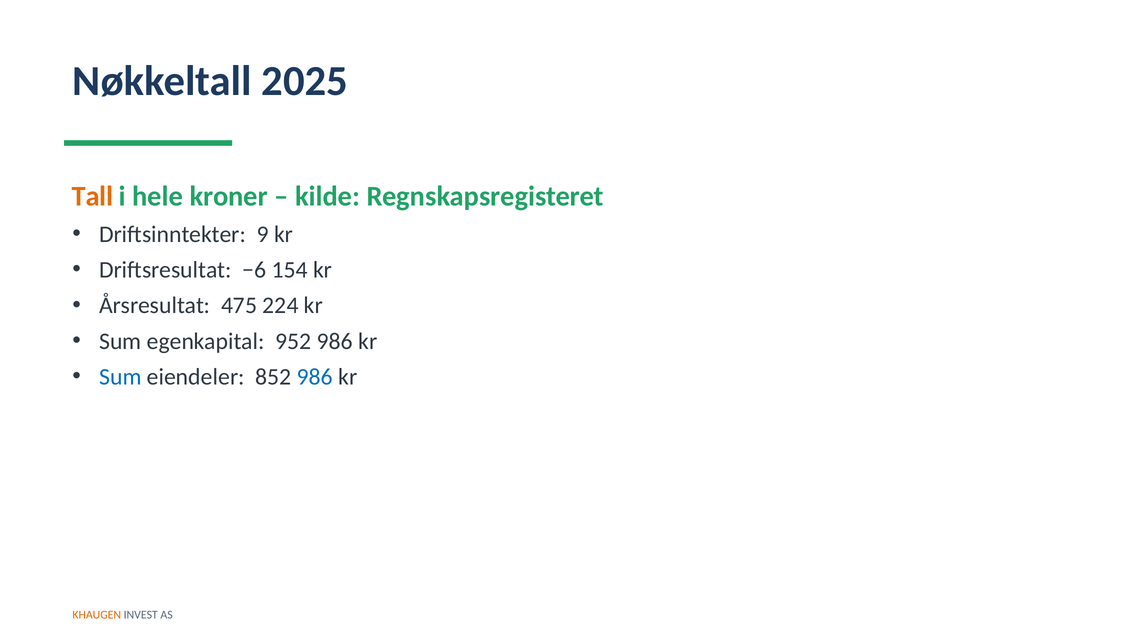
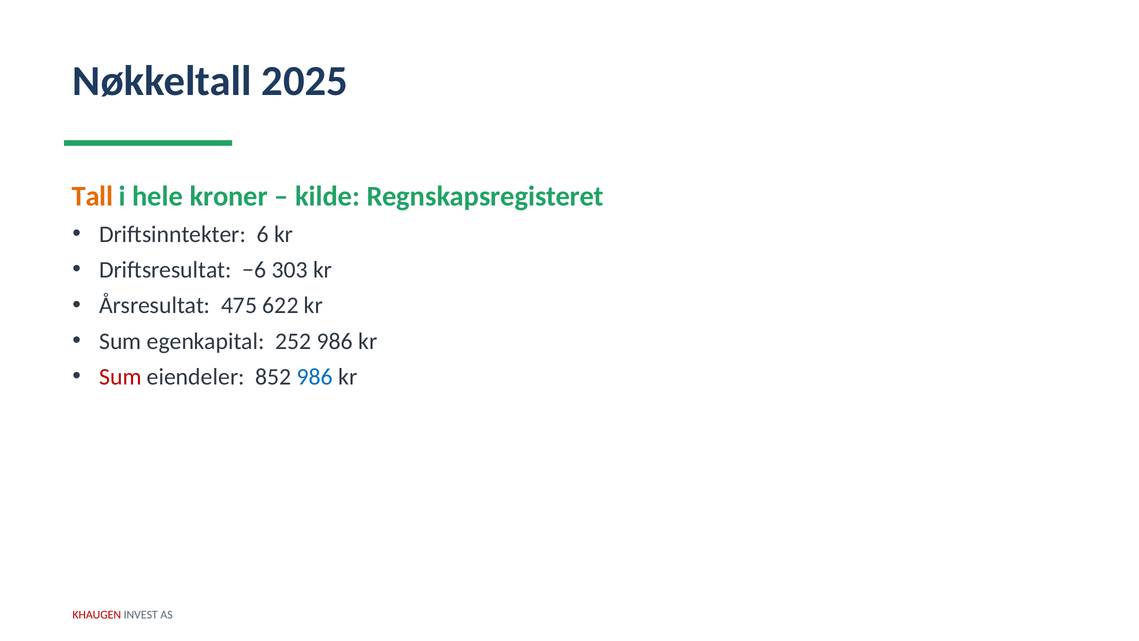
9: 9 -> 6 (263, 234)
154: 154 -> 303 (290, 270)
224: 224 -> 622 (280, 305)
952: 952 -> 252 (293, 341)
Sum colour: blue -> red (120, 377)
KHAUGEN colour: orange -> red (97, 615)
